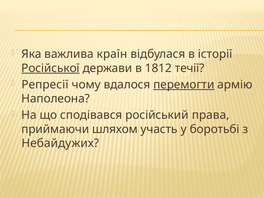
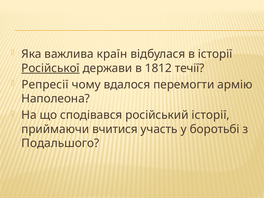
перемогти underline: present -> none (184, 85)
російський права: права -> історії (211, 115)
шляхом: шляхом -> вчитися (115, 129)
Небайдужих: Небайдужих -> Подальшого (60, 143)
